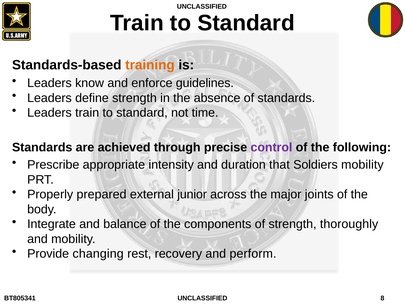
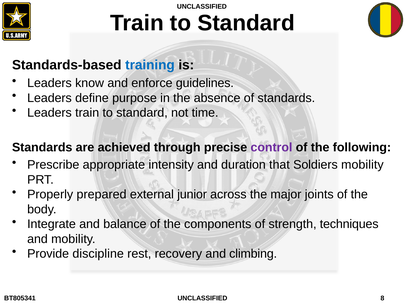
training colour: orange -> blue (150, 65)
define strength: strength -> purpose (134, 98)
thoroughly: thoroughly -> techniques (349, 224)
changing: changing -> discipline (98, 254)
perform: perform -> climbing (253, 254)
